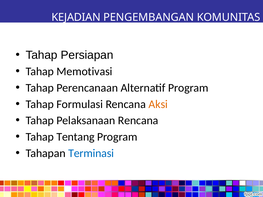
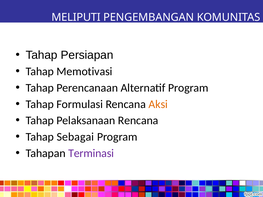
KEJADIAN: KEJADIAN -> MELIPUTI (76, 17)
Tentang: Tentang -> Sebagai (75, 137)
Terminasi colour: blue -> purple (91, 153)
